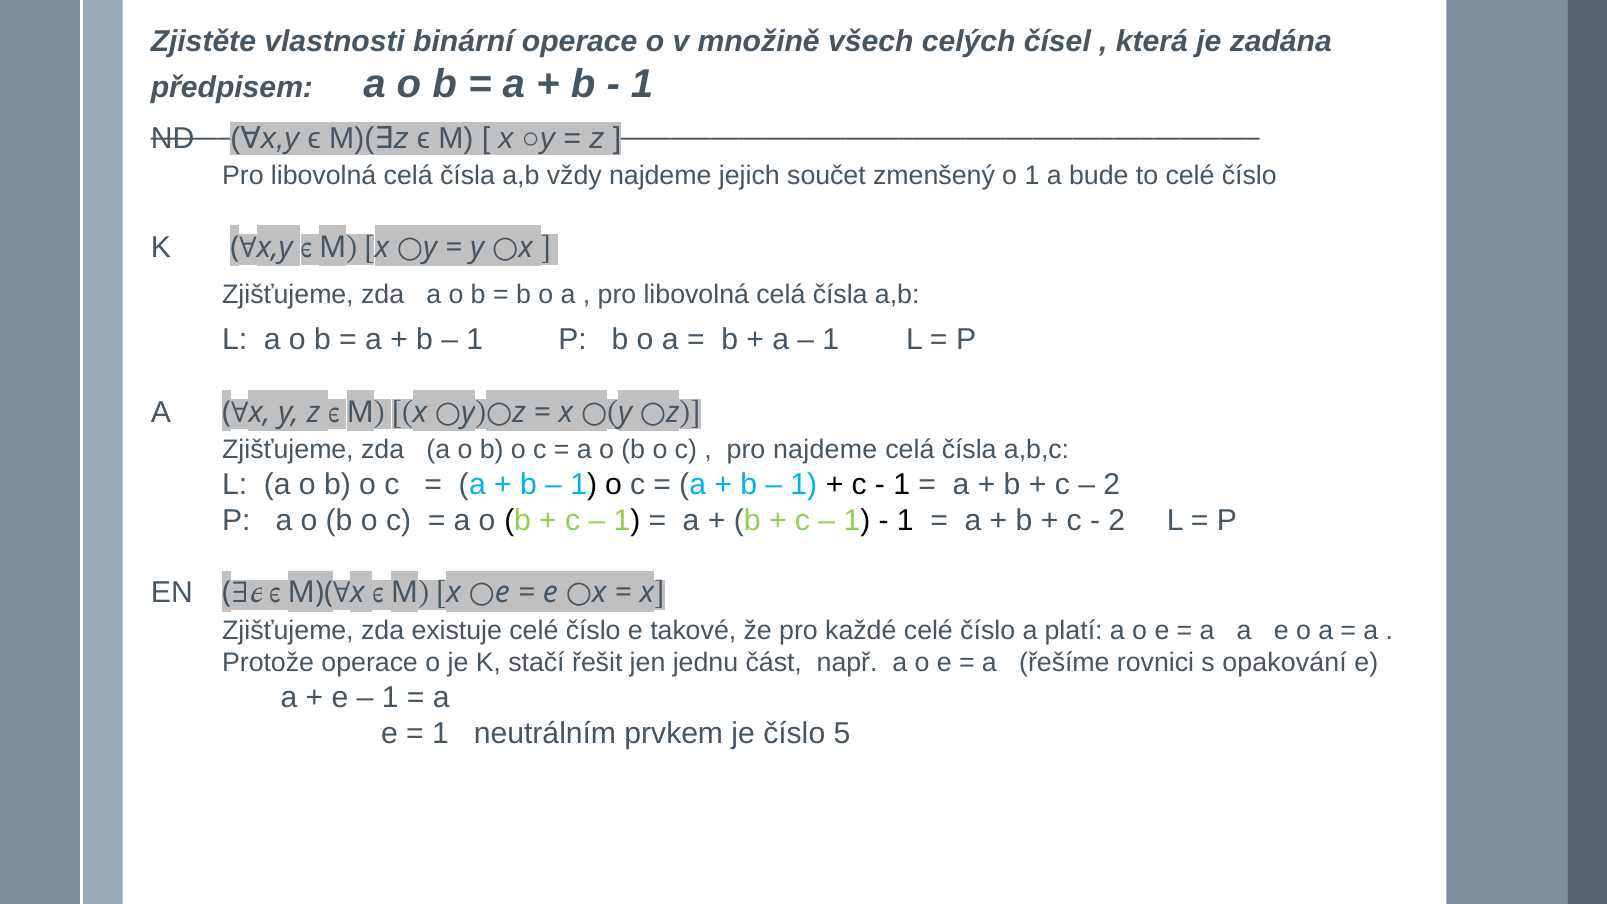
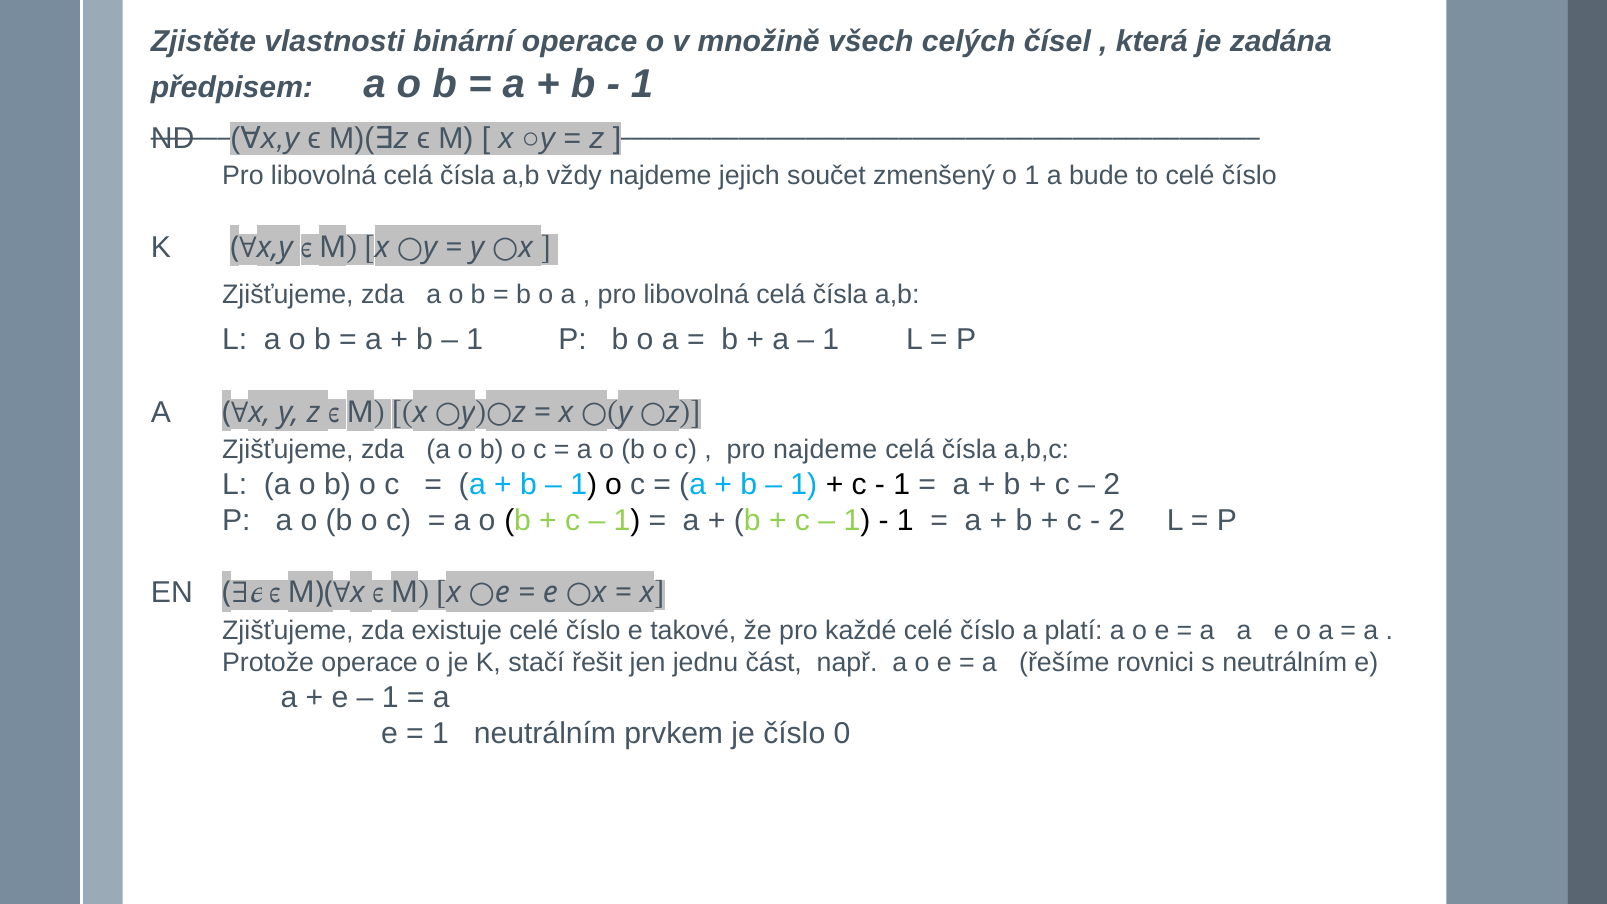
s opakování: opakování -> neutrálním (1285, 663)
5: 5 -> 0 (842, 734)
